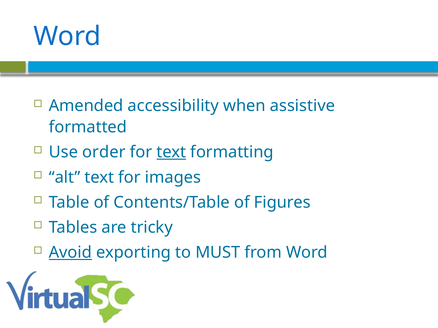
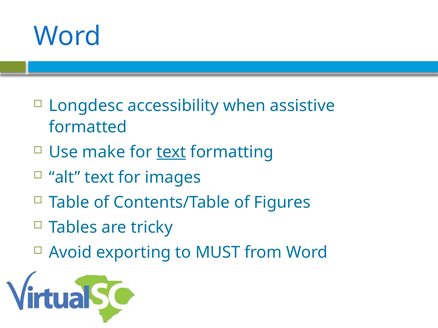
Amended: Amended -> Longdesc (86, 106)
order: order -> make (104, 152)
Avoid underline: present -> none (70, 253)
